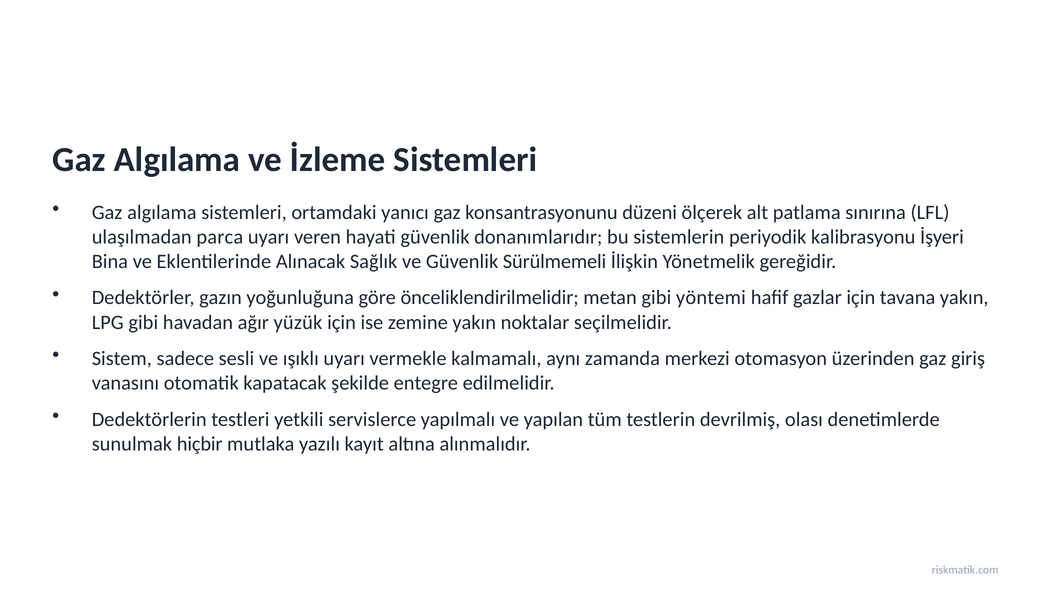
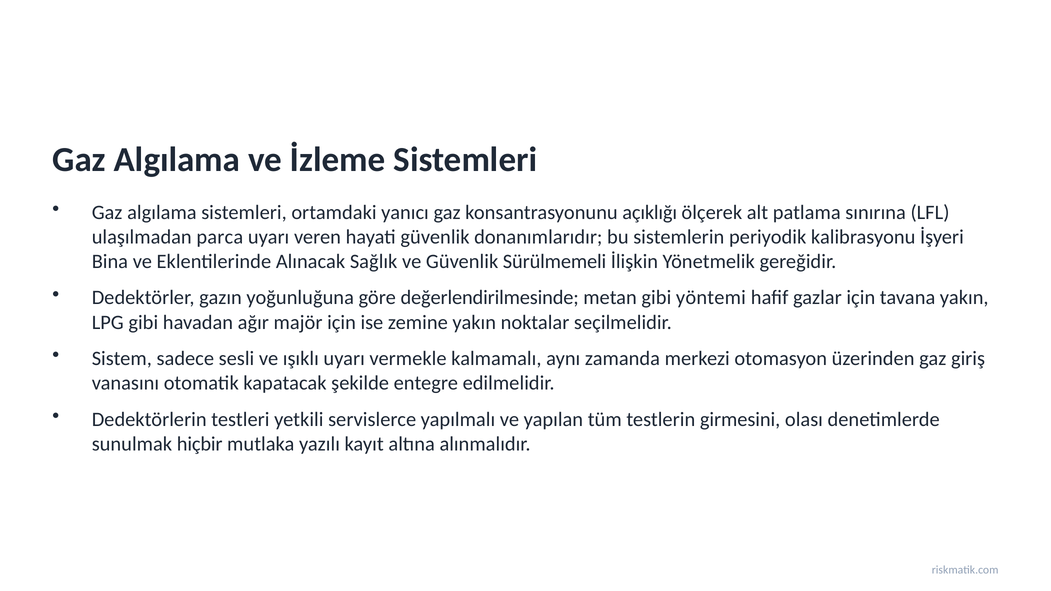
düzeni: düzeni -> açıklığı (650, 212)
önceliklendirilmelidir: önceliklendirilmelidir -> değerlendirilmesinde (490, 298)
yüzük: yüzük -> majör (298, 322)
devrilmiş: devrilmiş -> girmesini (740, 419)
